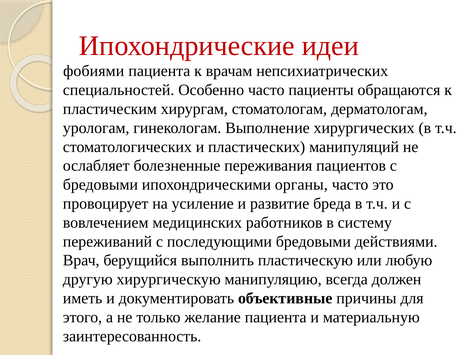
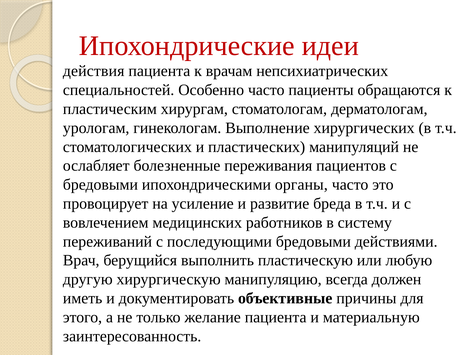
фобиями: фобиями -> действия (94, 71)
